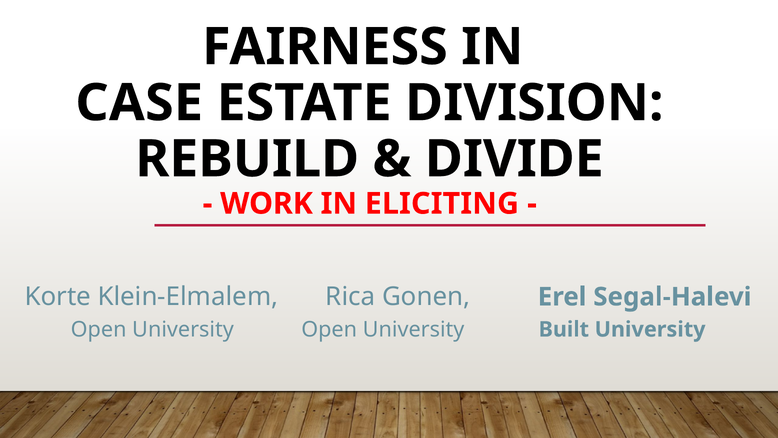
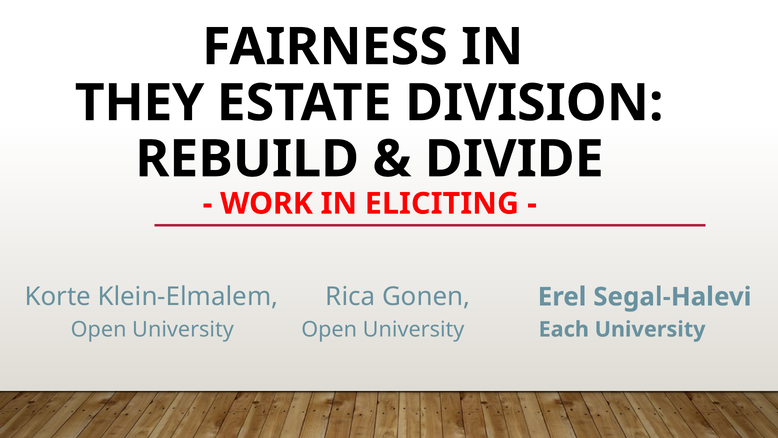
CASE: CASE -> THEY (140, 103)
Built: Built -> Each (564, 329)
